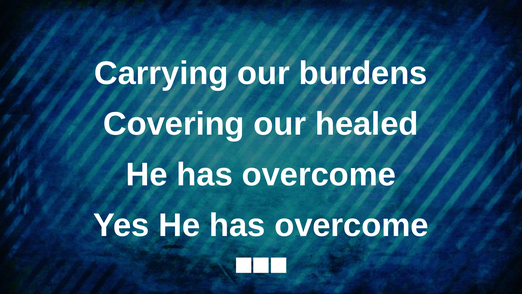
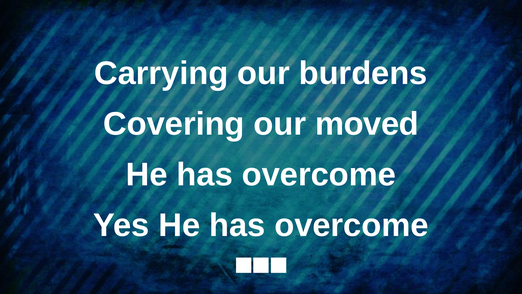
healed: healed -> moved (367, 124)
